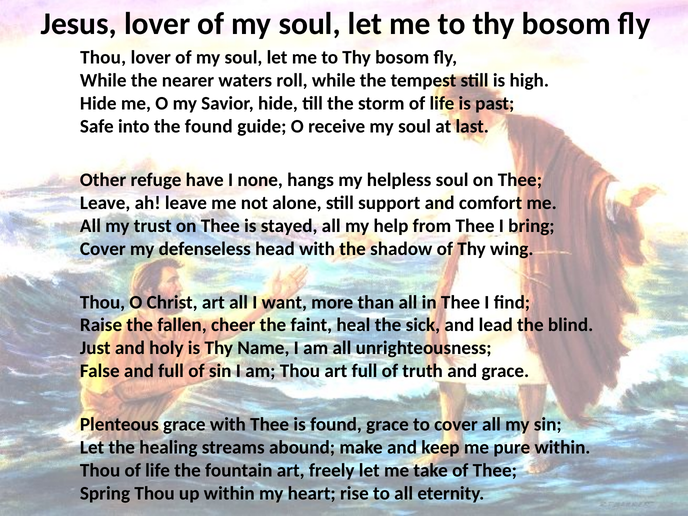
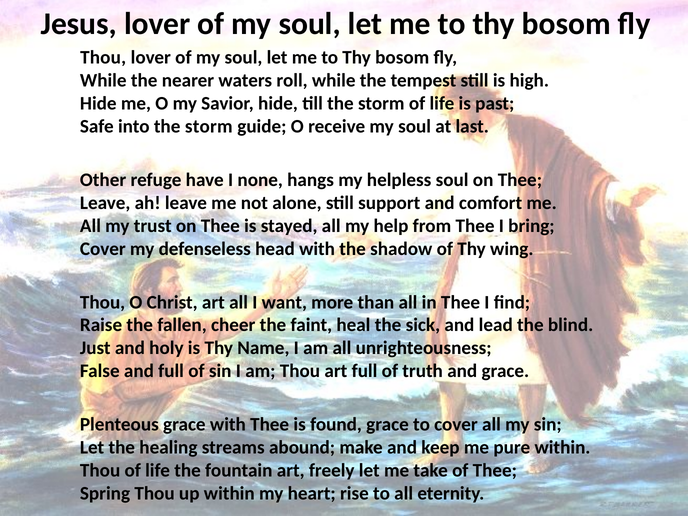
into the found: found -> storm (209, 126)
